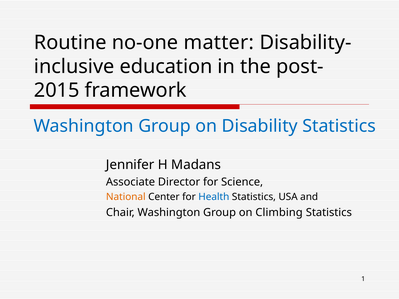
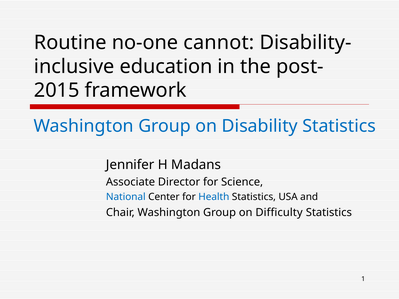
matter: matter -> cannot (219, 43)
National colour: orange -> blue (126, 197)
Climbing: Climbing -> Difficulty (279, 213)
